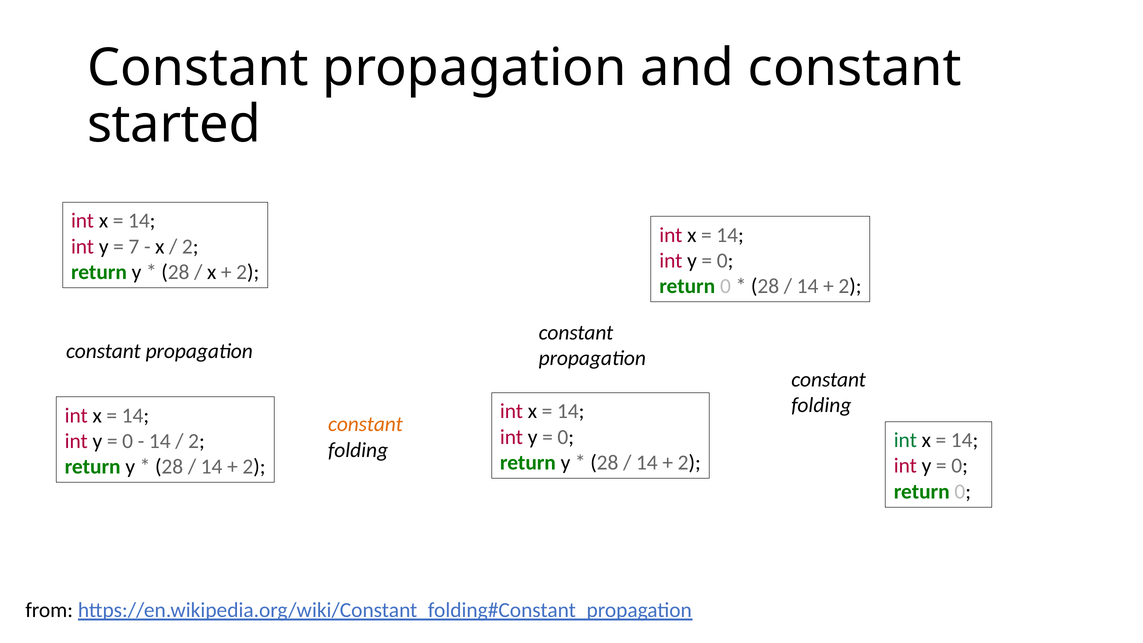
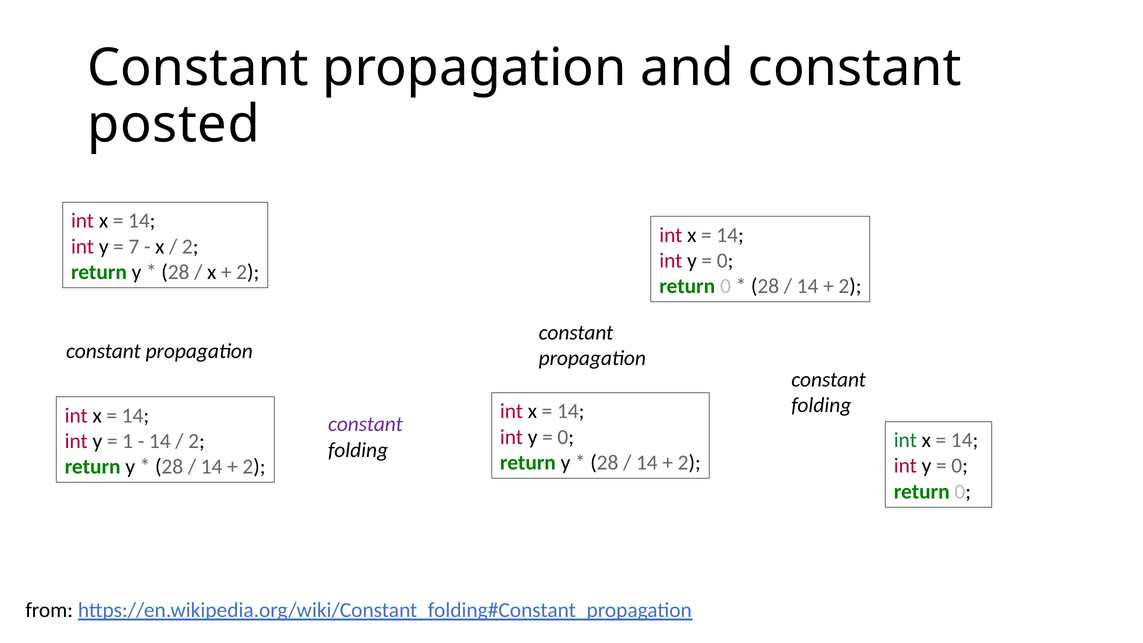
started: started -> posted (174, 124)
constant colour: orange -> purple (365, 424)
0: 0 -> 1 (128, 441)
